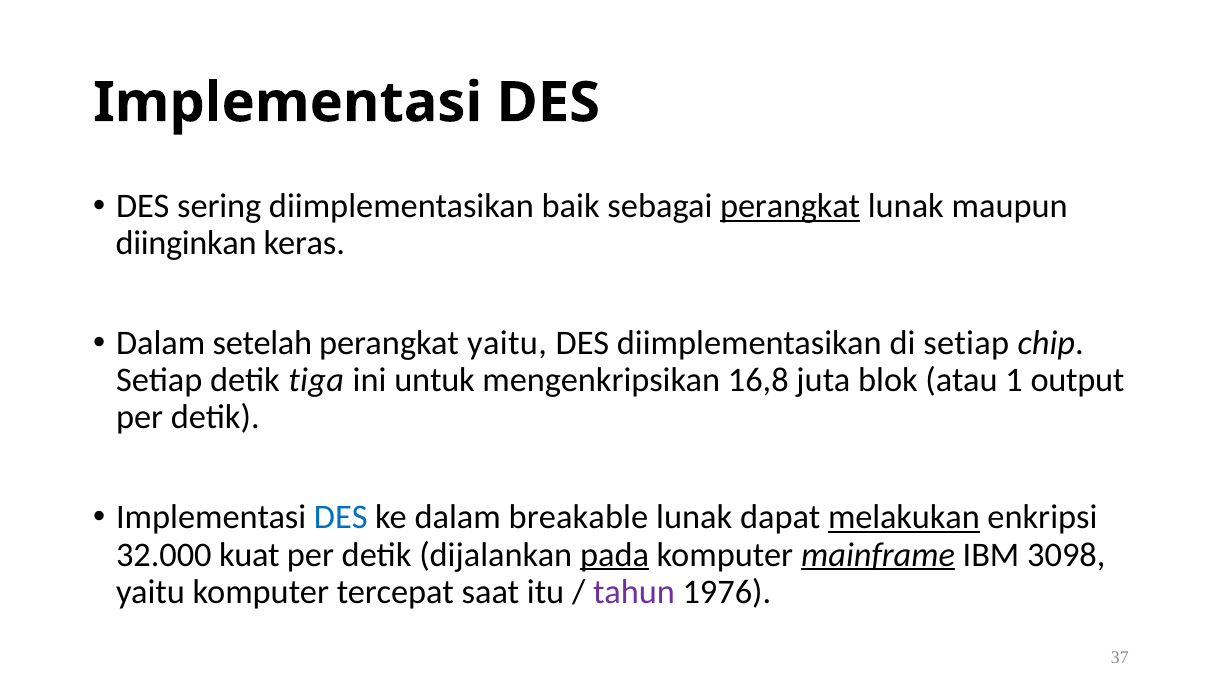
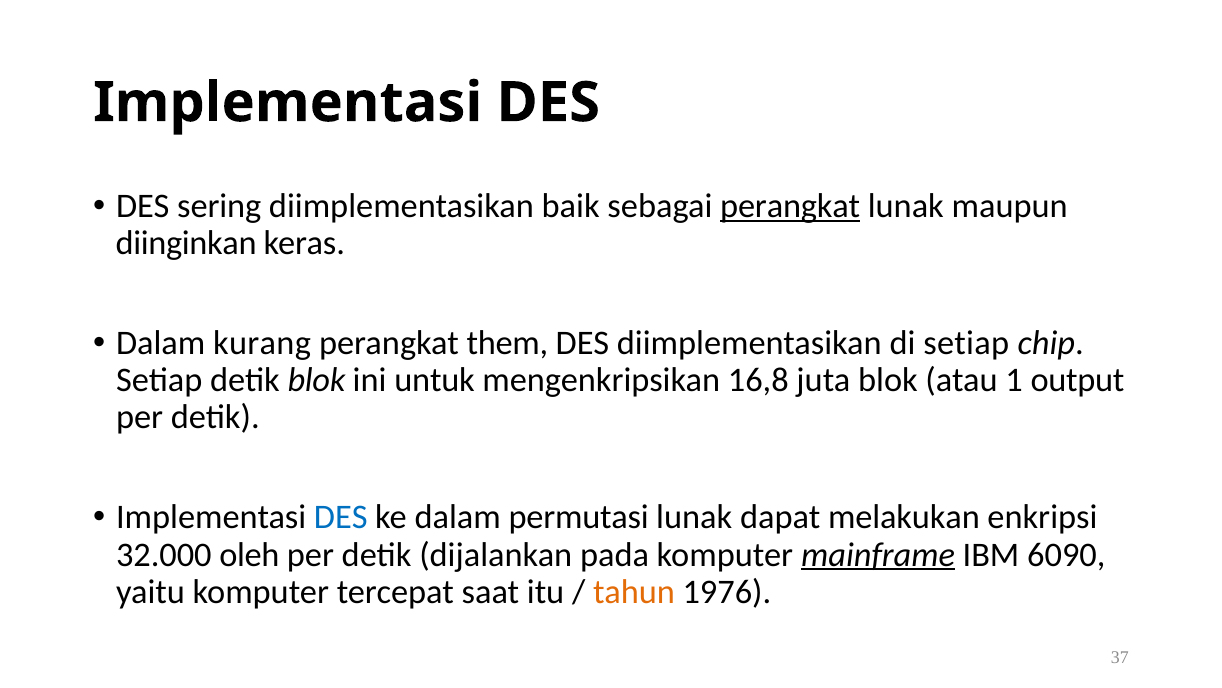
setelah: setelah -> kurang (262, 343)
perangkat yaitu: yaitu -> them (507, 343)
detik tiga: tiga -> blok (316, 380)
breakable: breakable -> permutasi (579, 517)
melakukan underline: present -> none (904, 517)
kuat: kuat -> oleh (249, 554)
pada underline: present -> none (615, 554)
3098: 3098 -> 6090 (1066, 554)
tahun colour: purple -> orange (634, 591)
